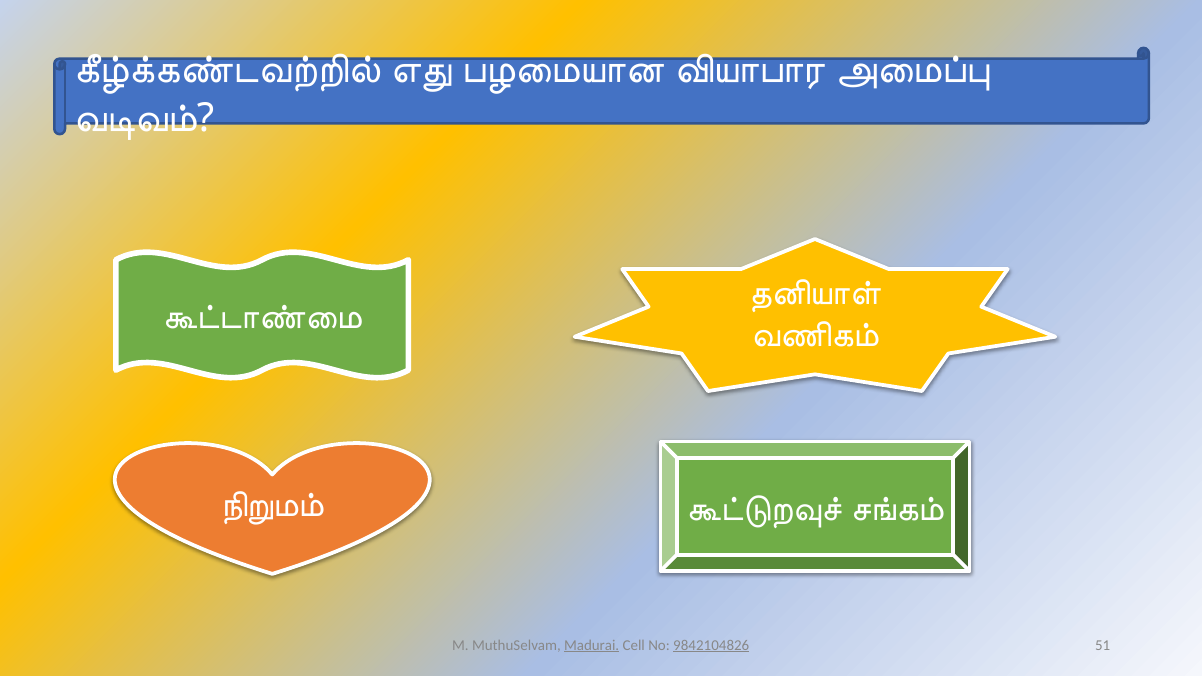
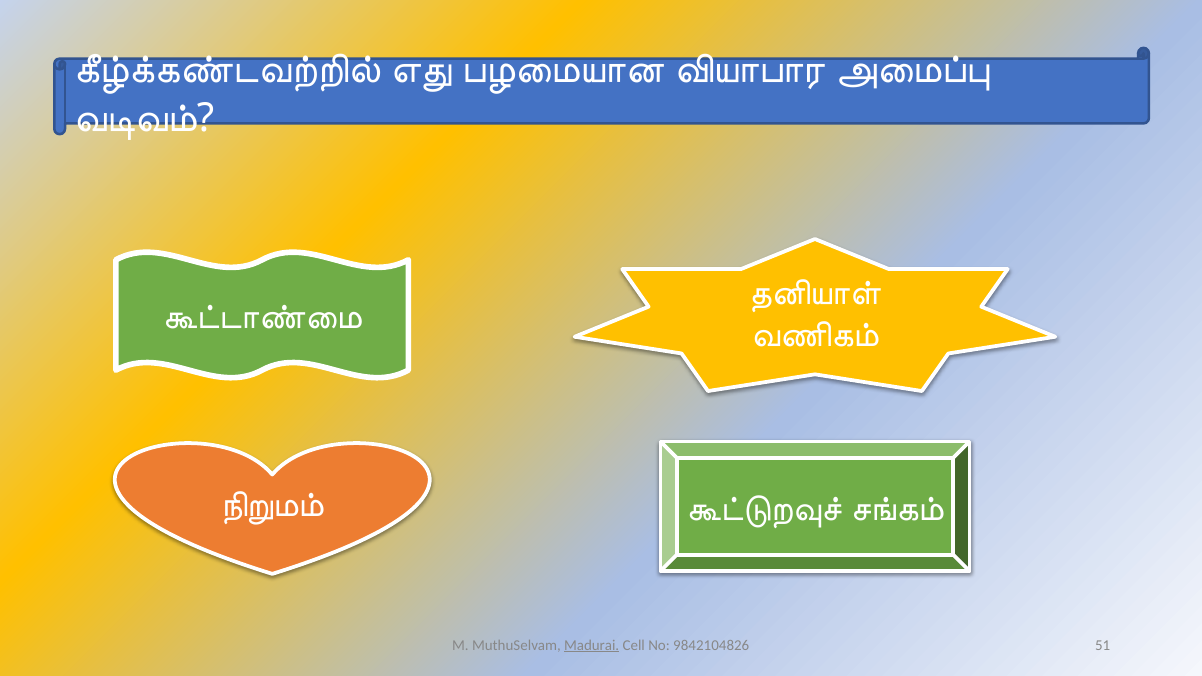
9842104826 underline: present -> none (711, 646)
